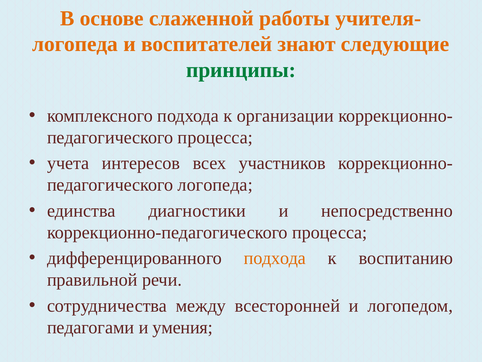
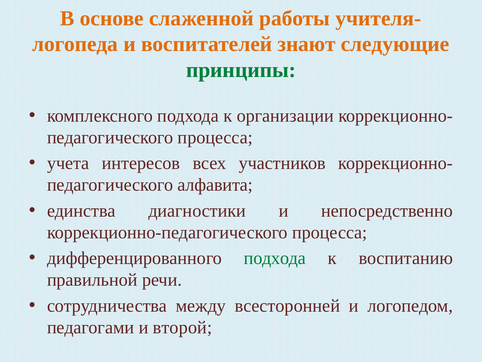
логопеда: логопеда -> алфавита (215, 185)
подхода colour: orange -> green (275, 258)
умения: умения -> второй (182, 327)
